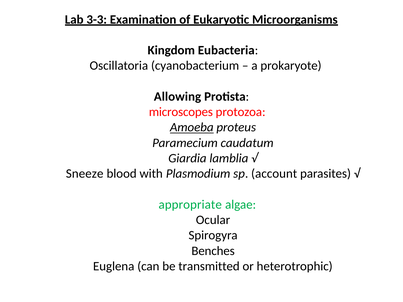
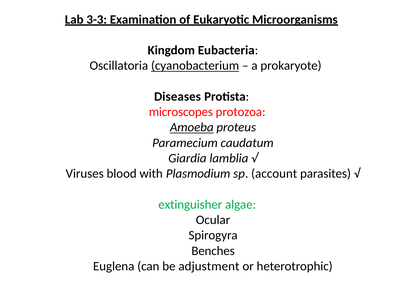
cyanobacterium underline: none -> present (195, 66)
Allowing: Allowing -> Diseases (178, 97)
Sneeze: Sneeze -> Viruses (85, 174)
appropriate: appropriate -> extinguisher (190, 205)
transmitted: transmitted -> adjustment (209, 266)
